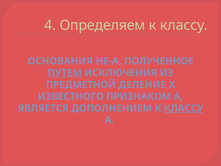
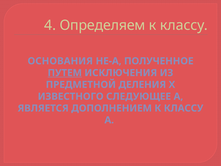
ДЕЛЕНИЕ: ДЕЛЕНИЕ -> ДЕЛЕНИЯ (142, 85)
ПРИЗНАКОМ: ПРИЗНАКОМ -> СЛЕДУЮЩЕЕ (139, 96)
КЛАССУ underline: present -> none (184, 108)
